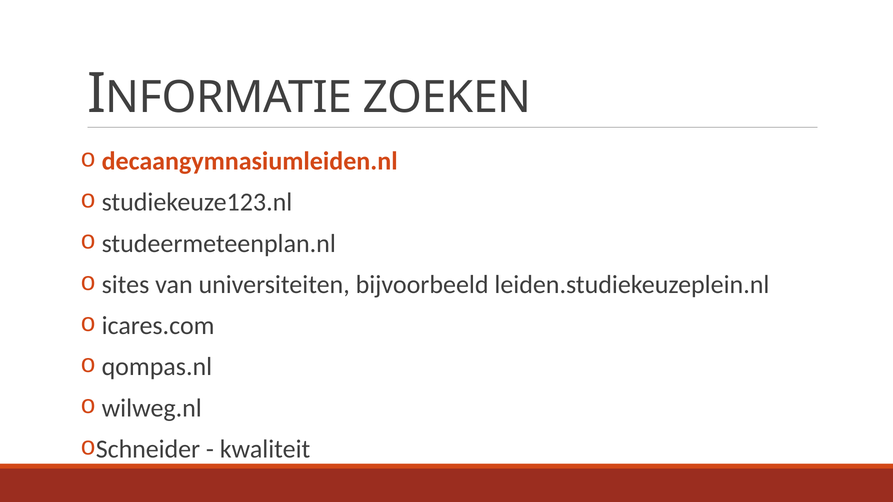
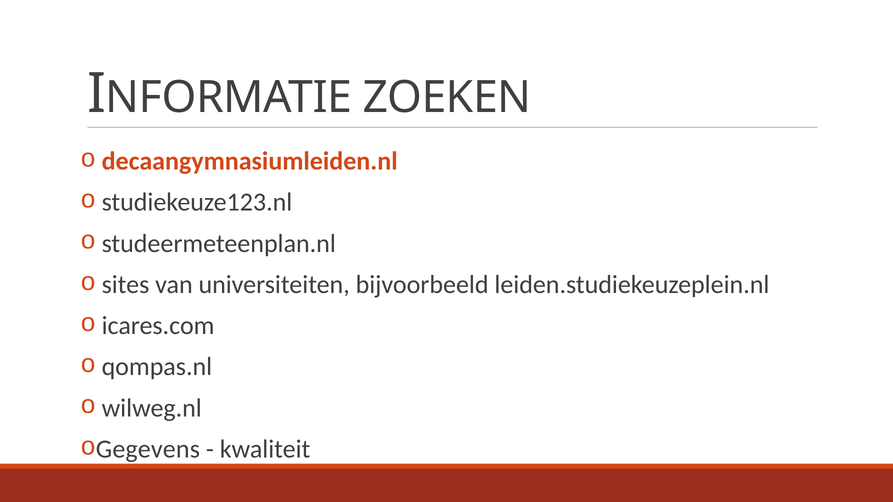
Schneider: Schneider -> Gegevens (148, 449)
